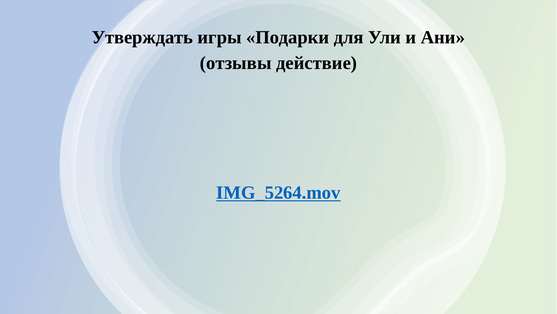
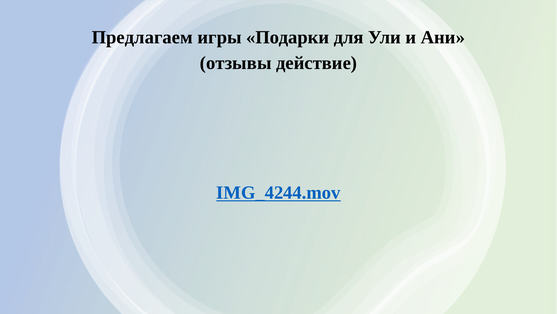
Утверждать: Утверждать -> Предлагаем (142, 37)
IMG_5264.mov: IMG_5264.mov -> IMG_4244.mov (278, 192)
